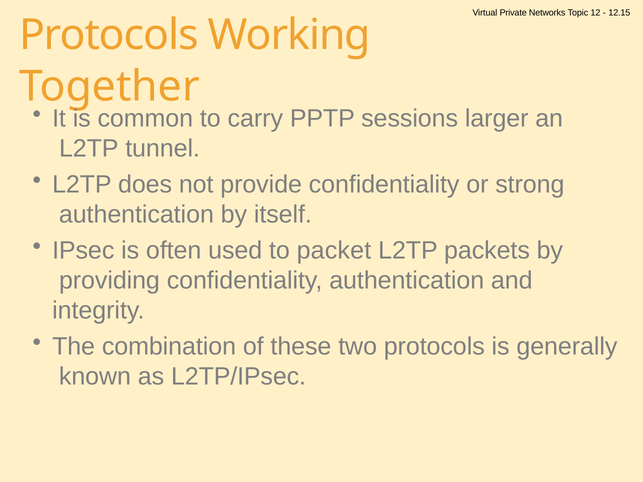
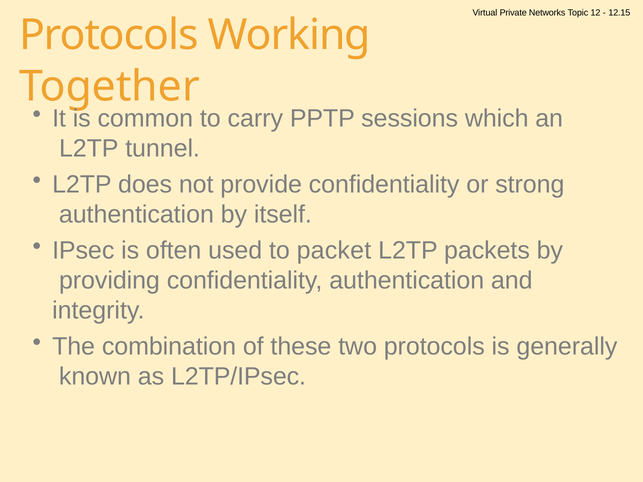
larger: larger -> which (497, 119)
